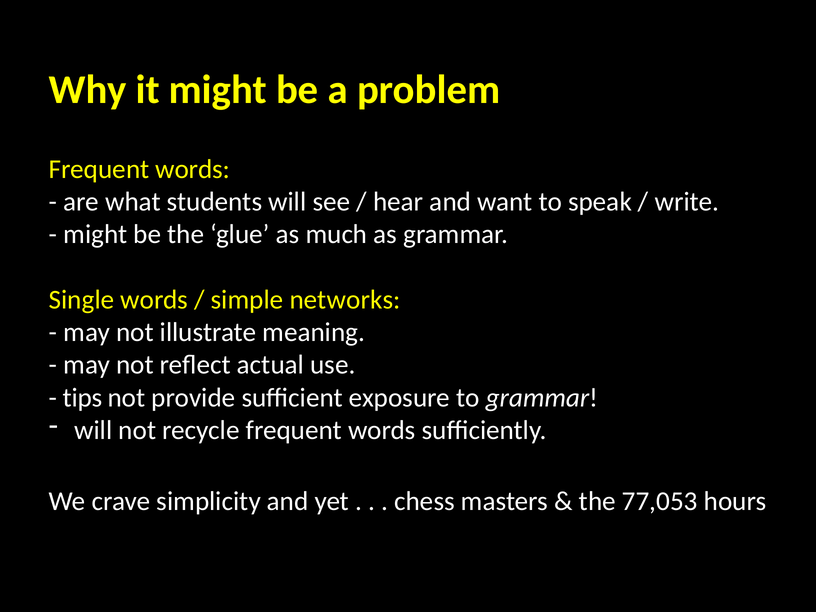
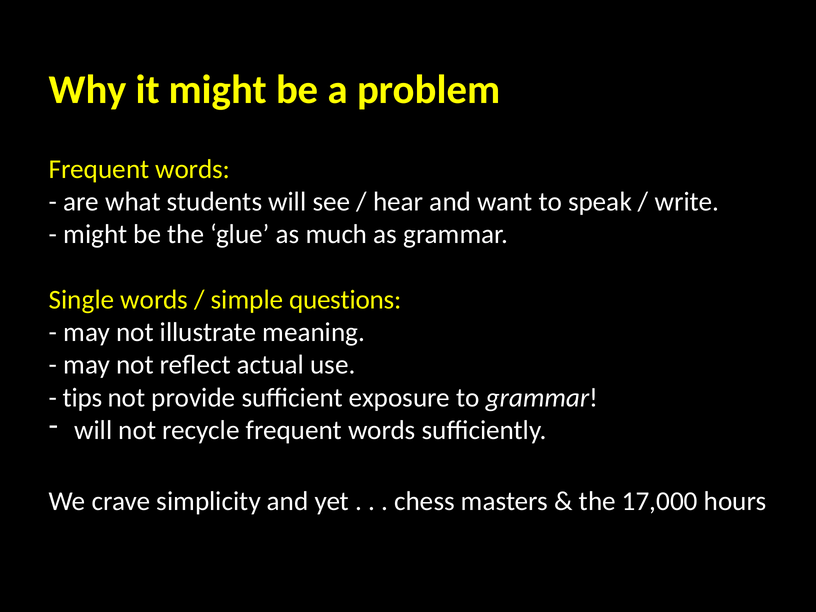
networks: networks -> questions (345, 300)
77,053: 77,053 -> 17,000 (660, 501)
